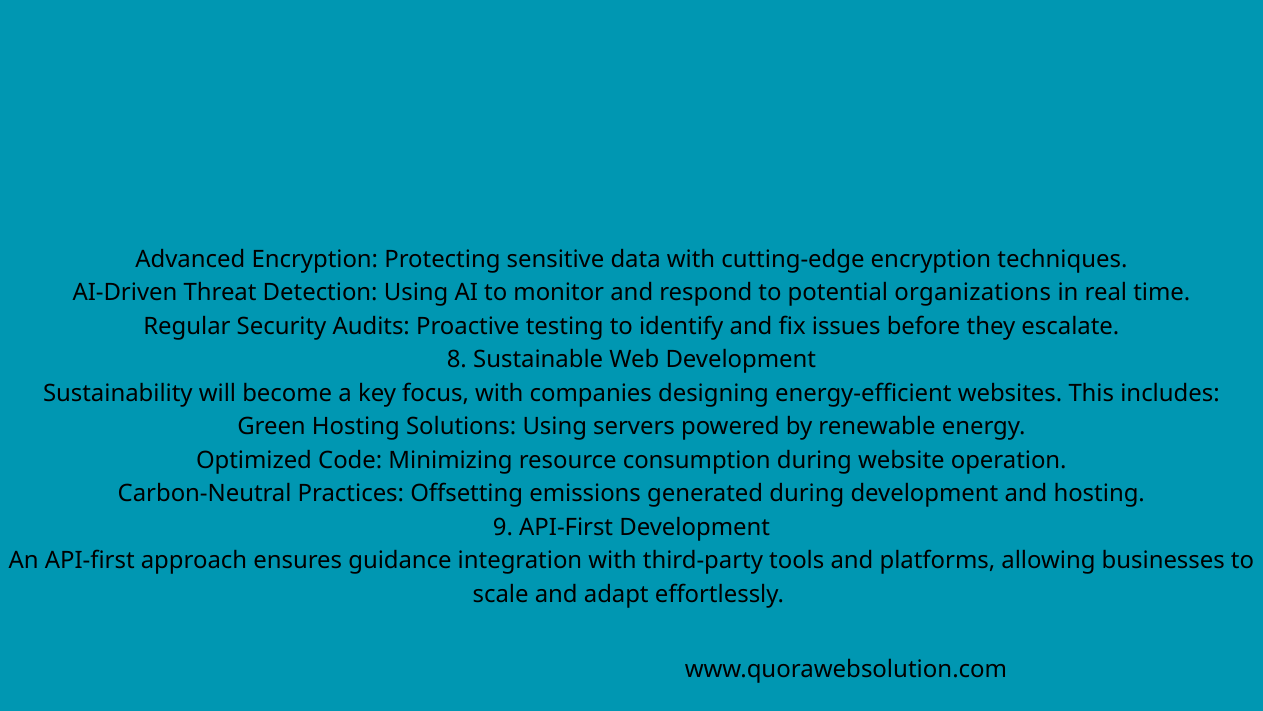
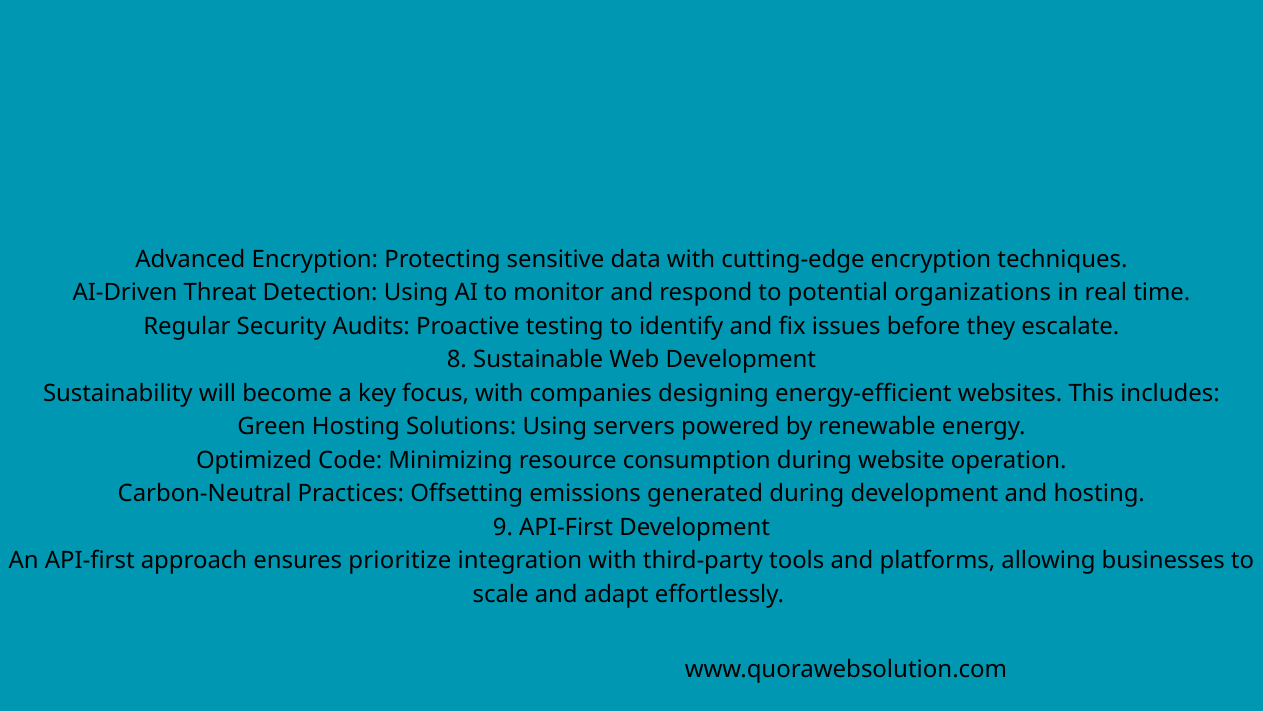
guidance: guidance -> prioritize (400, 561)
